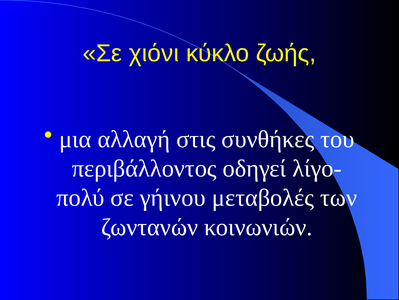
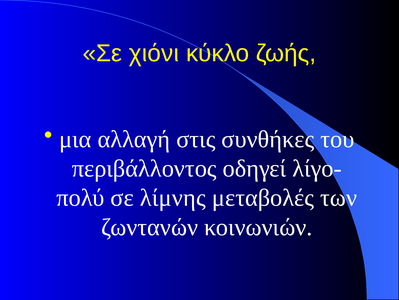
γήινου: γήινου -> λίμνης (173, 197)
